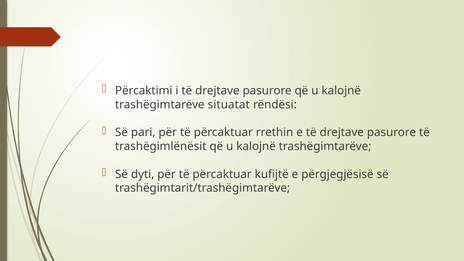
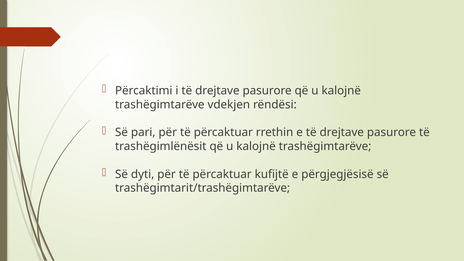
situatat: situatat -> vdekjen (229, 105)
